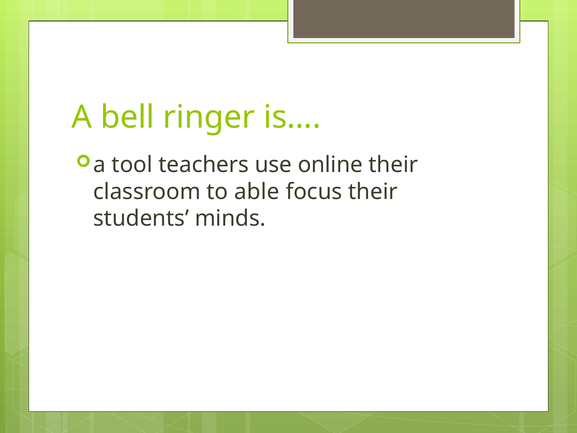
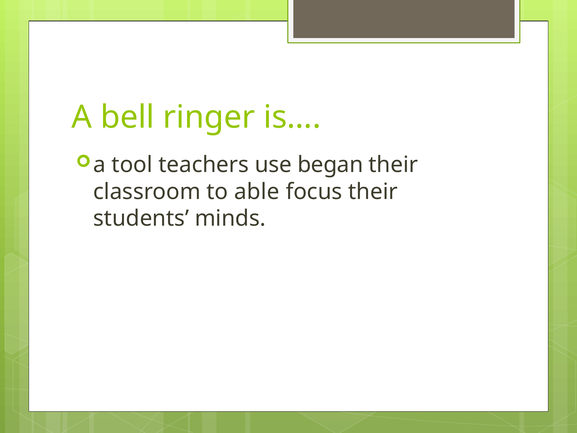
online: online -> began (330, 165)
